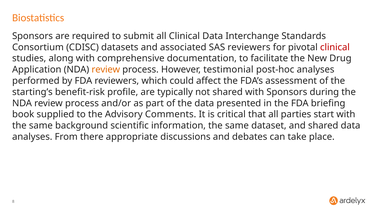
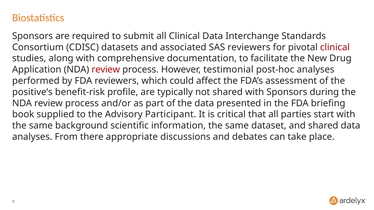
review colour: orange -> red (106, 70)
starting’s: starting’s -> positive’s (32, 92)
Comments: Comments -> Participant (171, 115)
